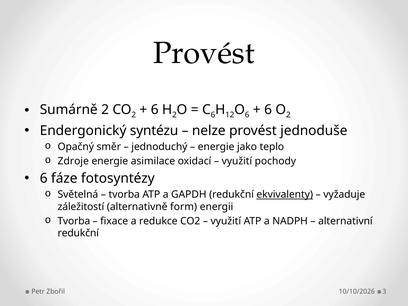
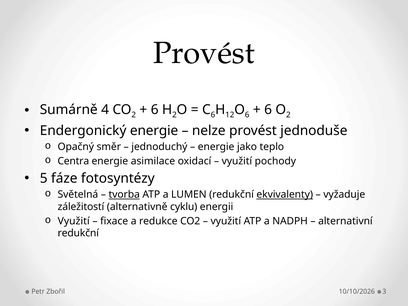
Sumárně 2: 2 -> 4 (105, 110)
Endergonický syntézu: syntézu -> energie (154, 131)
Zdroje: Zdroje -> Centra (73, 161)
6: 6 -> 5 (44, 178)
tvorba underline: none -> present (124, 194)
GAPDH: GAPDH -> LUMEN (189, 194)
form: form -> cyklu (184, 207)
Tvorba: Tvorba -> Využití (74, 221)
